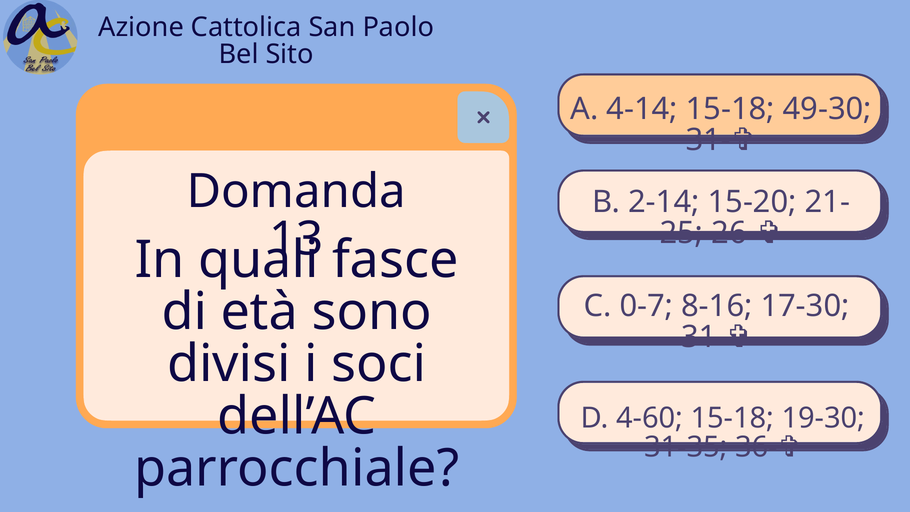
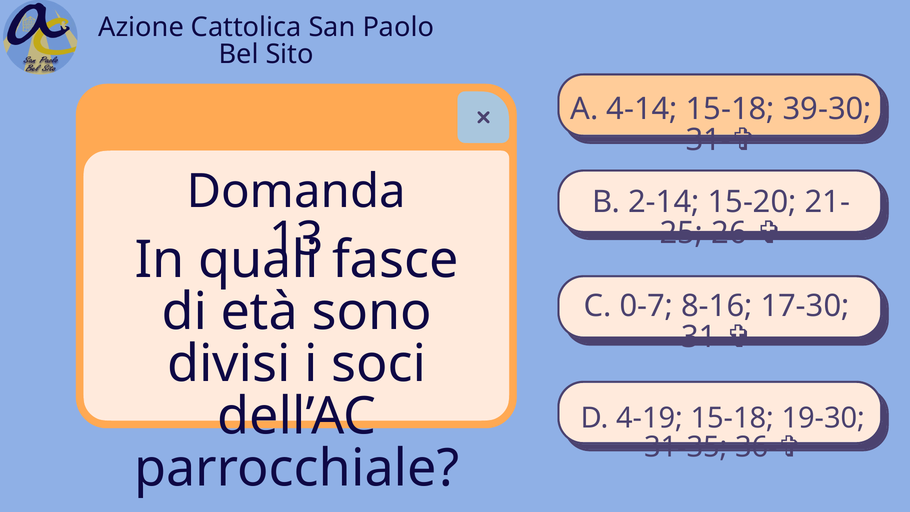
49-30: 49-30 -> 39-30 (827, 109)
4-60: 4-60 -> 4-19 (650, 418)
